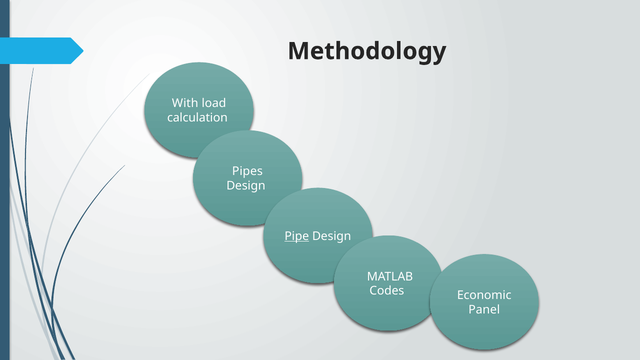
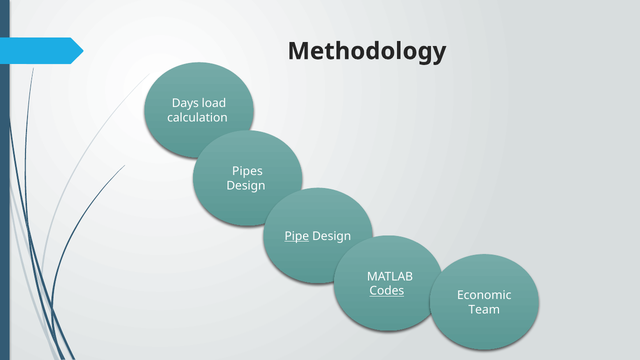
With: With -> Days (185, 103)
Codes underline: none -> present (387, 291)
Panel: Panel -> Team (484, 310)
